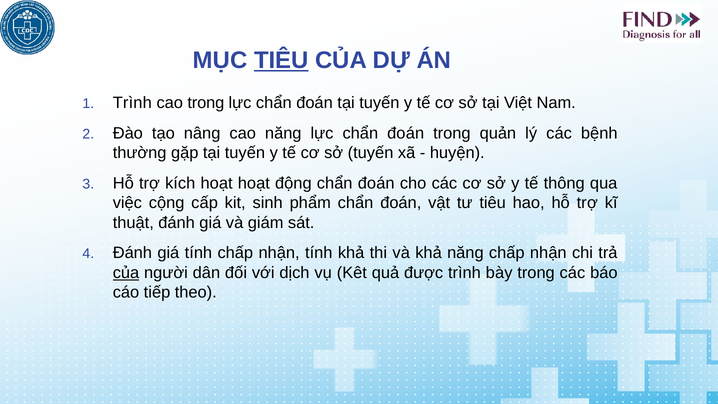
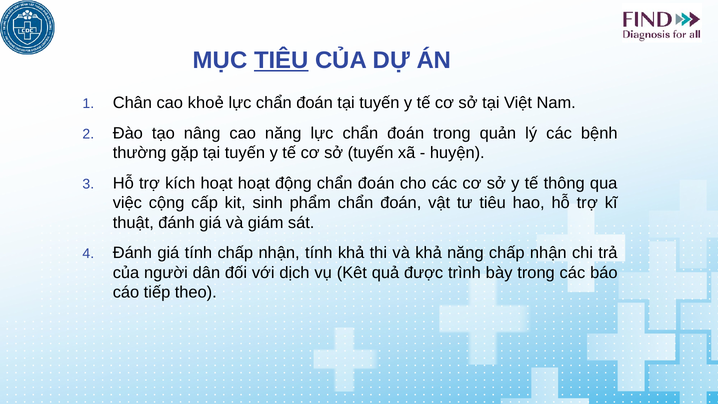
Trình: Trình -> Chân (132, 103)
cao trong: trong -> khoẻ (206, 103)
của underline: present -> none (126, 273)
